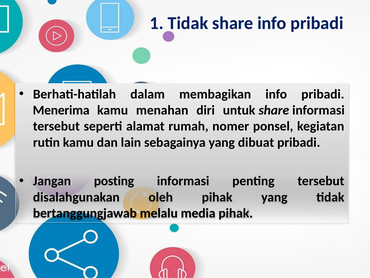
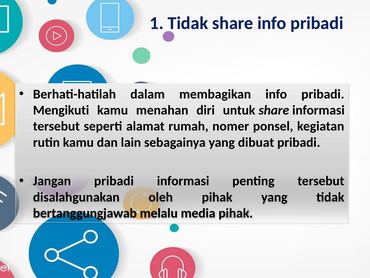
Menerima: Menerima -> Mengikuti (61, 110)
Jangan posting: posting -> pribadi (114, 181)
